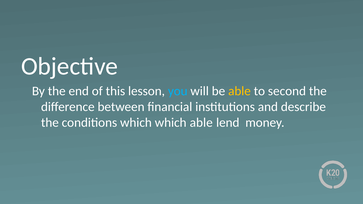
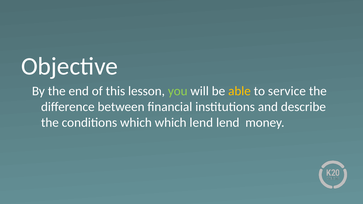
you colour: light blue -> light green (178, 91)
second: second -> service (287, 91)
which able: able -> lend (201, 123)
